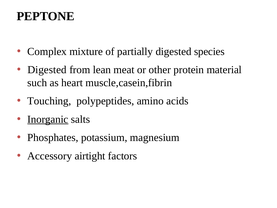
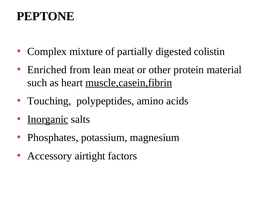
species: species -> colistin (209, 51)
Digested: Digested -> Enriched (47, 70)
muscle,casein,fibrin underline: none -> present (129, 83)
